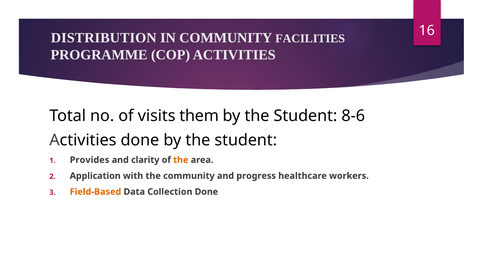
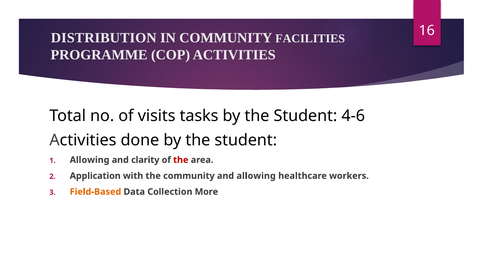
them: them -> tasks (199, 116)
8-6: 8-6 -> 4-6 (353, 116)
Provides: Provides -> Allowing (90, 160)
the colour: orange -> red (181, 160)
and progress: progress -> allowing (256, 176)
Collection Done: Done -> More (206, 192)
